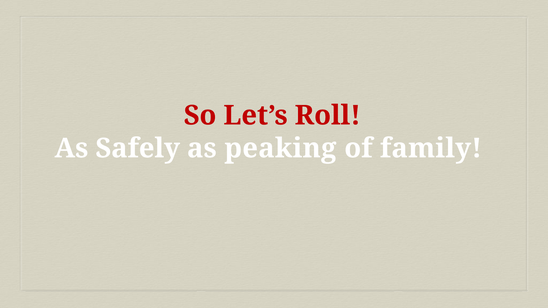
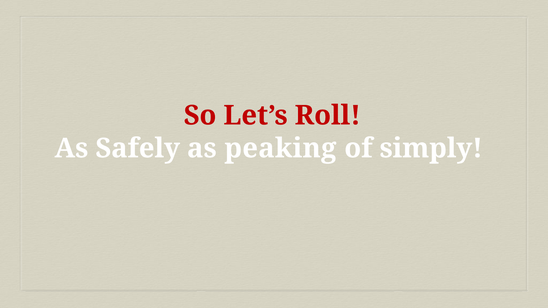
family: family -> simply (431, 148)
